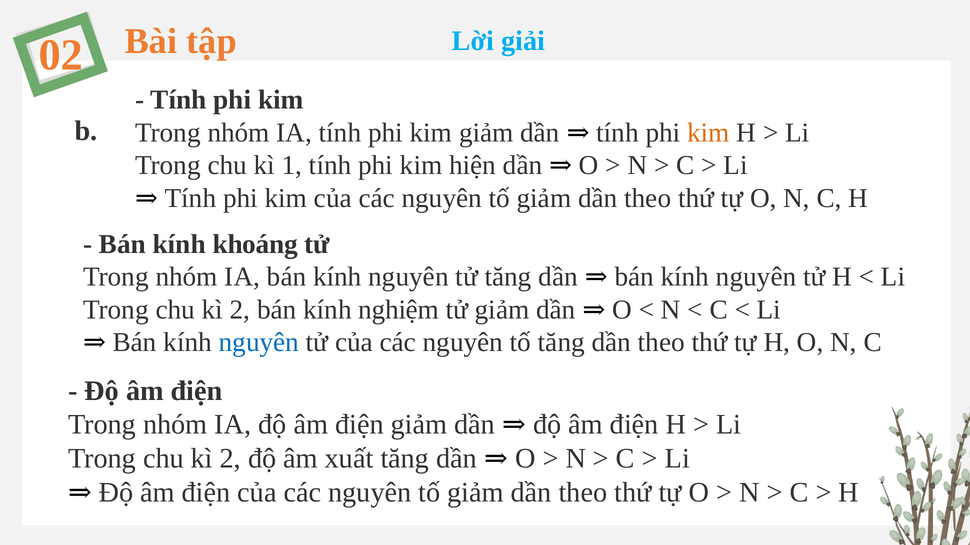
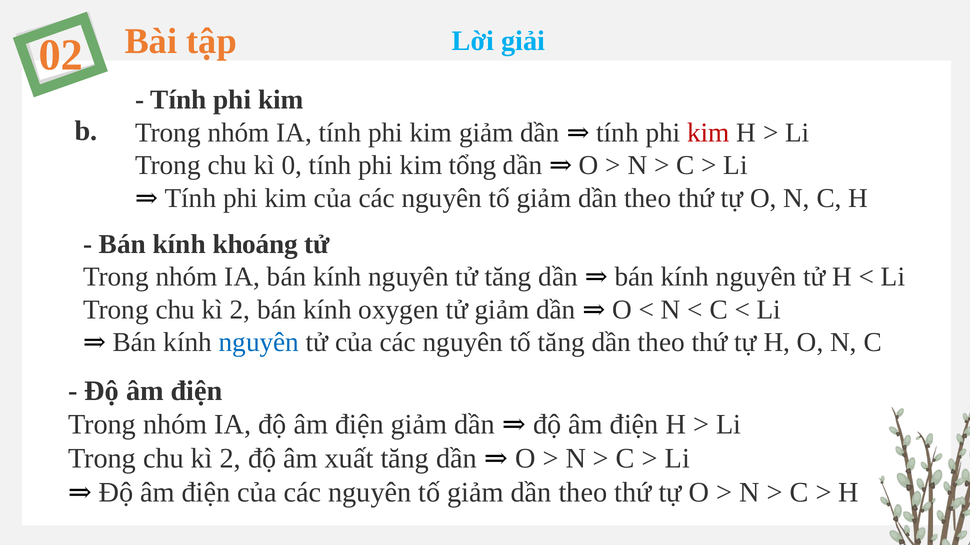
kim colour: orange -> red (708, 133)
1: 1 -> 0 (292, 166)
hiện: hiện -> tổng (473, 166)
nghiệm: nghiệm -> oxygen (399, 310)
